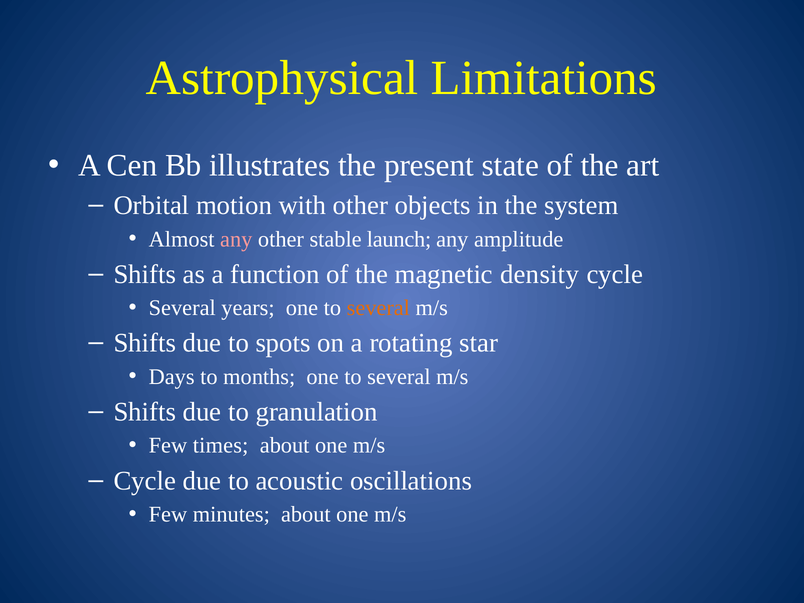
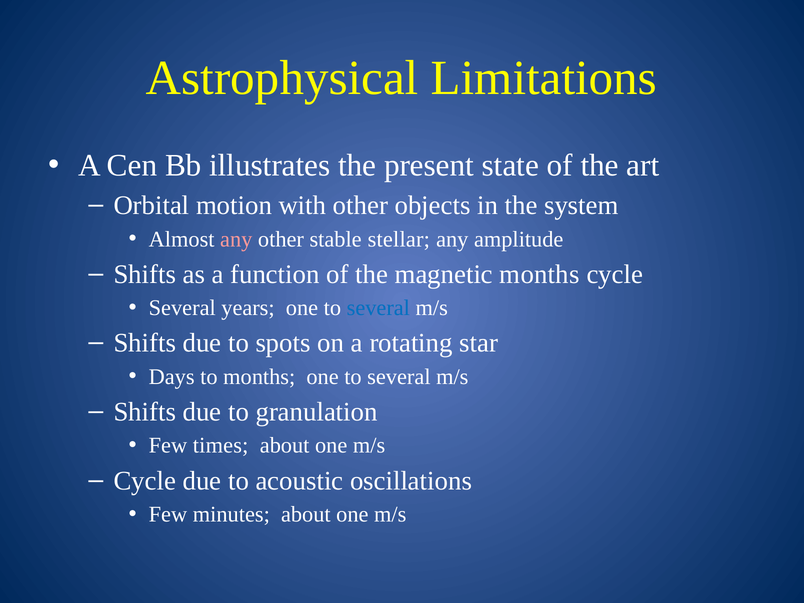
launch: launch -> stellar (399, 239)
magnetic density: density -> months (540, 274)
several colour: orange -> blue (378, 308)
